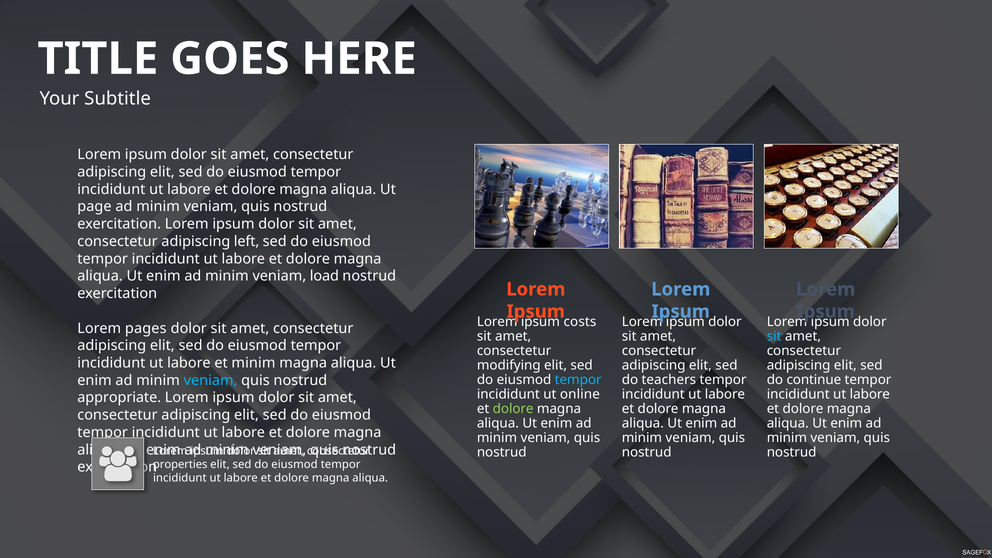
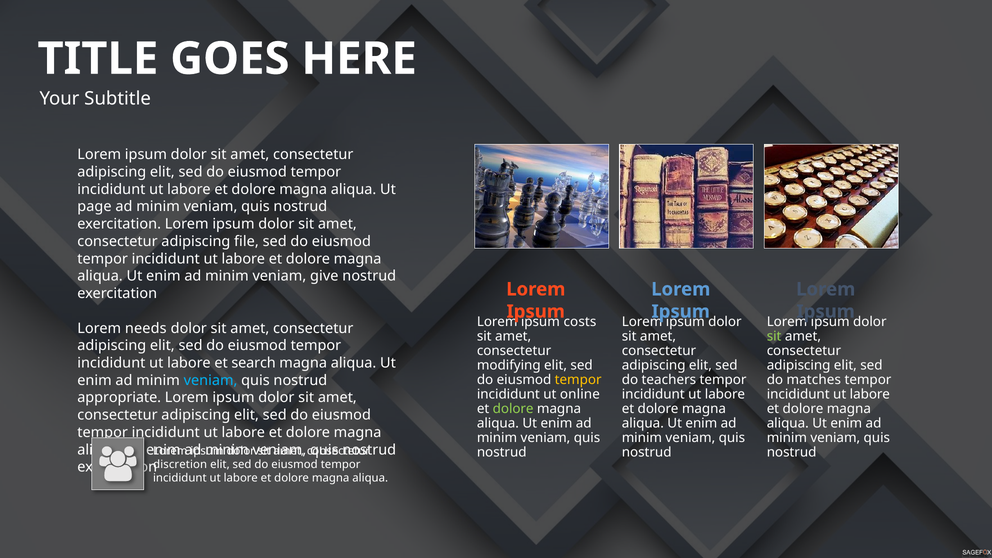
left: left -> file (246, 241)
load: load -> give (324, 276)
pages: pages -> needs (146, 328)
sit colour: light blue -> light green (774, 336)
et minim: minim -> search (254, 363)
tempor colour: light blue -> yellow (578, 380)
continue: continue -> matches (814, 380)
properties: properties -> discretion (180, 464)
